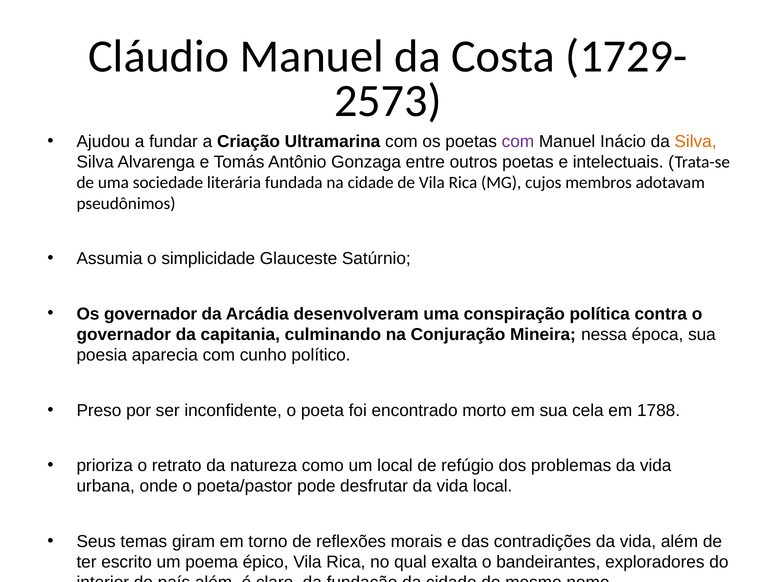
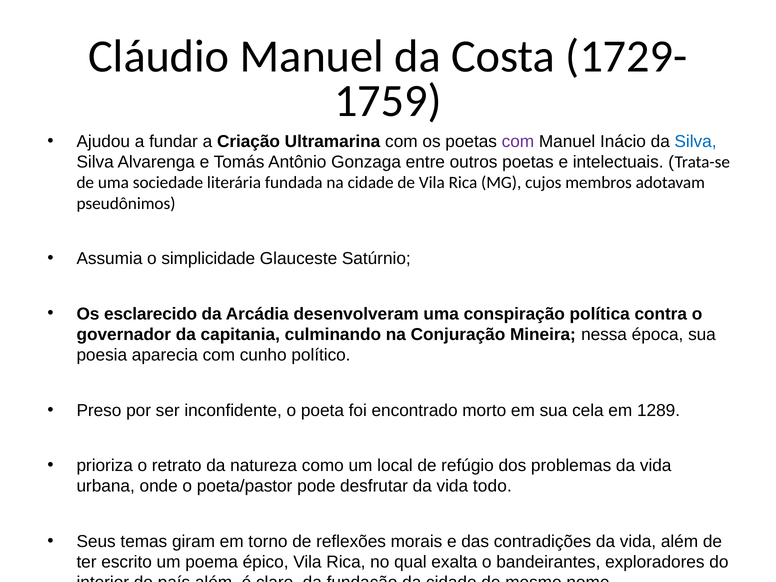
2573: 2573 -> 1759 (388, 101)
Silva colour: orange -> blue (696, 141)
Os governador: governador -> esclarecido (151, 314)
1788: 1788 -> 1289 (659, 410)
vida local: local -> todo (492, 486)
